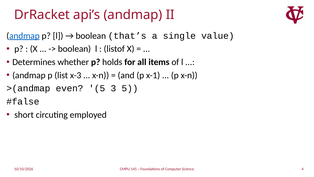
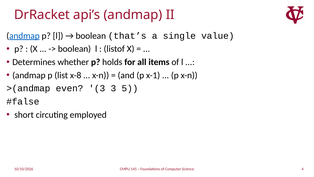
x-3: x-3 -> x-8 (76, 75)
even 5: 5 -> 3 (97, 88)
